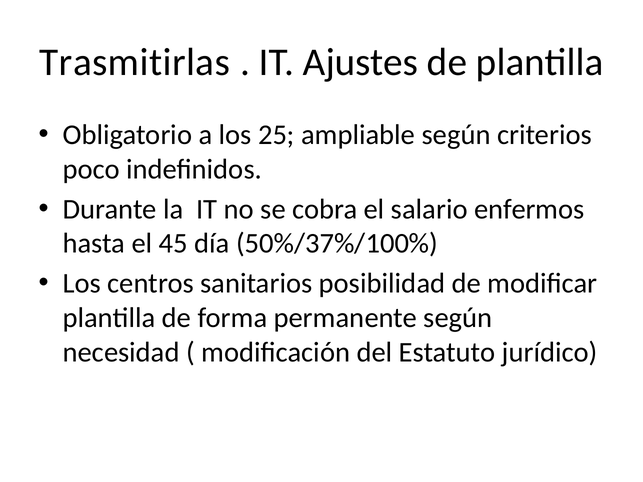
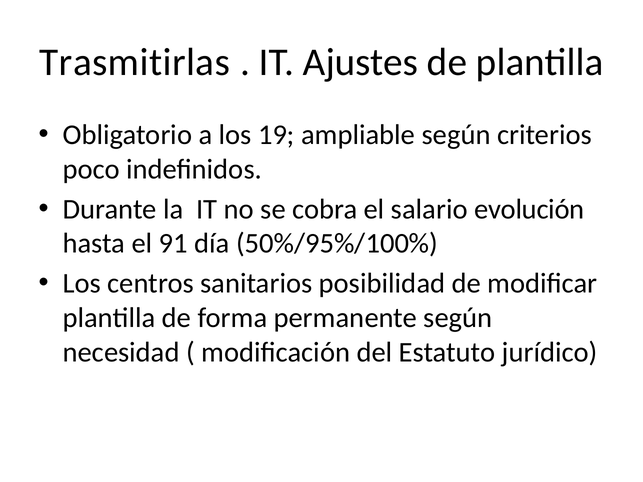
25: 25 -> 19 (276, 135)
enfermos: enfermos -> evolución (529, 209)
45: 45 -> 91 (173, 244)
50%/37%/100%: 50%/37%/100% -> 50%/95%/100% (337, 244)
